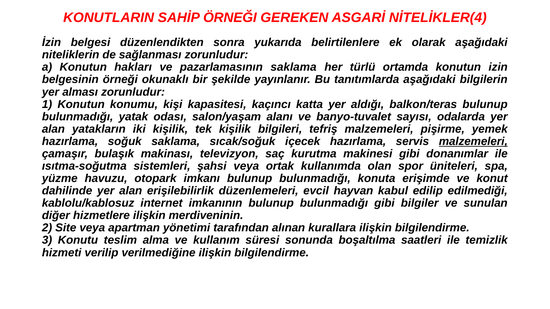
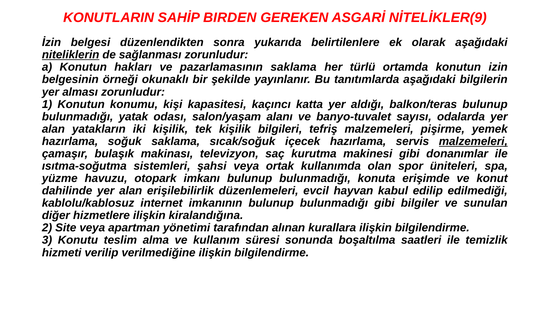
SAHİP ÖRNEĞI: ÖRNEĞI -> BIRDEN (230, 18)
NİTELİKLER(4: NİTELİKLER(4 -> NİTELİKLER(9 (438, 18)
niteliklerin underline: none -> present (71, 55)
merdiveninin: merdiveninin -> kiralandığına (206, 216)
